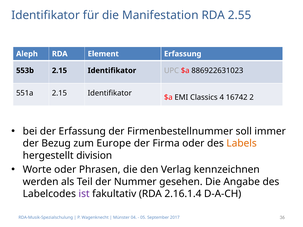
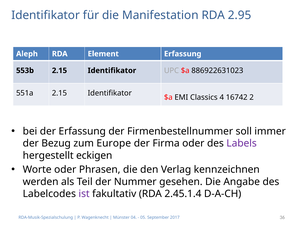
2.55: 2.55 -> 2.95 (240, 15)
Labels colour: orange -> purple (242, 144)
division: division -> eckigen (94, 156)
2.16.1.4: 2.16.1.4 -> 2.45.1.4 (183, 194)
